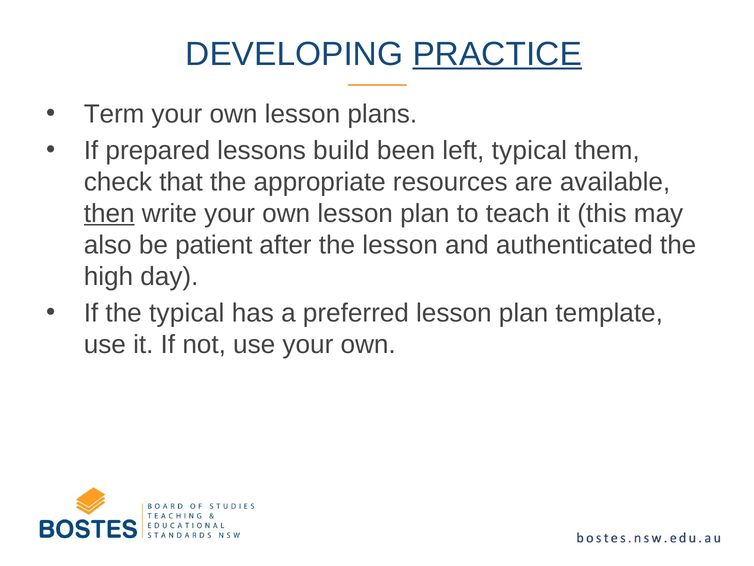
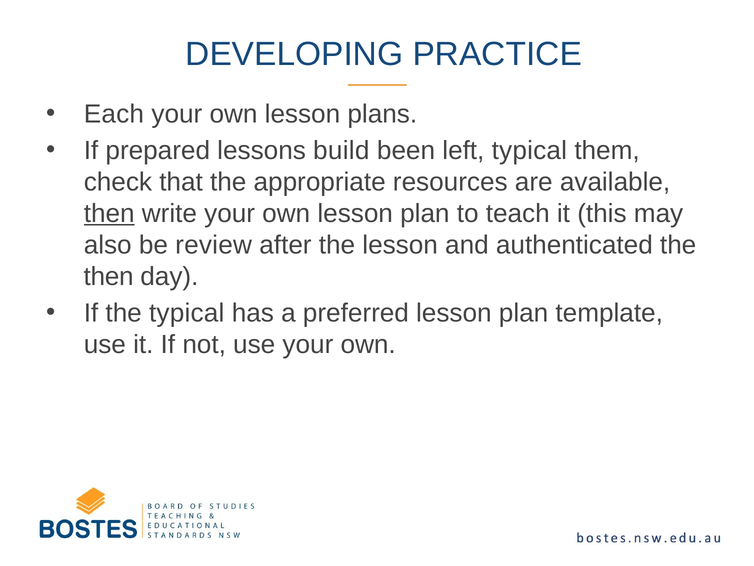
PRACTICE underline: present -> none (497, 54)
Term: Term -> Each (114, 114)
patient: patient -> review (214, 245)
high: high -> then (109, 276)
